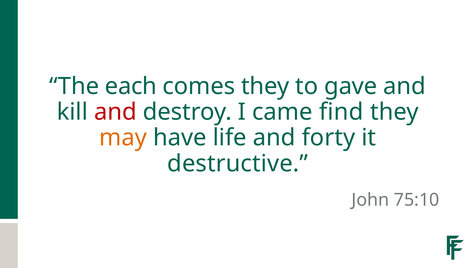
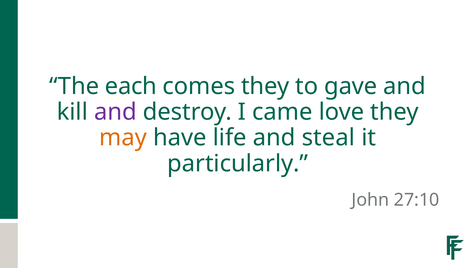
and colour: red -> purple (115, 112)
find: find -> love (341, 112)
forty: forty -> steal (328, 138)
destructive: destructive -> particularly (238, 163)
75:10: 75:10 -> 27:10 (417, 200)
